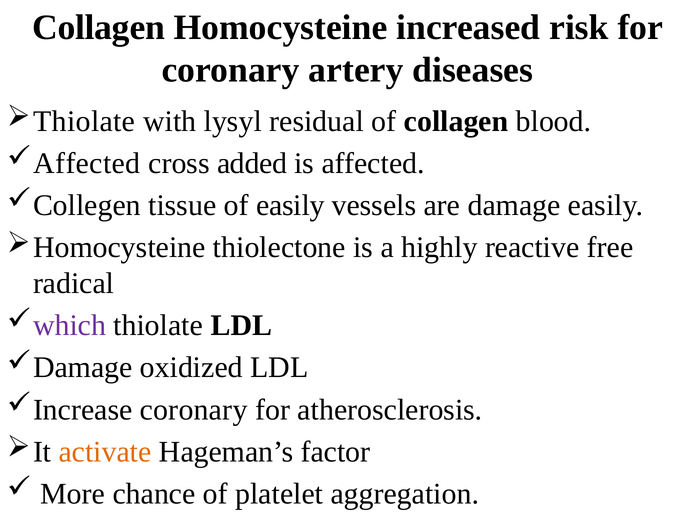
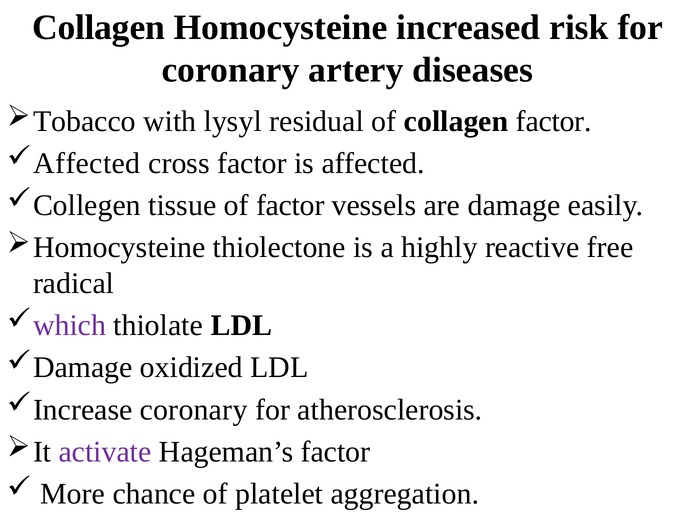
Thiolate: Thiolate -> Tobacco (84, 121)
collagen blood: blood -> factor (554, 121)
cross added: added -> factor (252, 163)
of easily: easily -> factor (290, 205)
activate colour: orange -> purple (105, 452)
